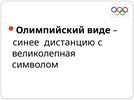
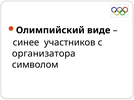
дистанцию: дистанцию -> участников (70, 43)
великолепная: великолепная -> организатора (44, 54)
